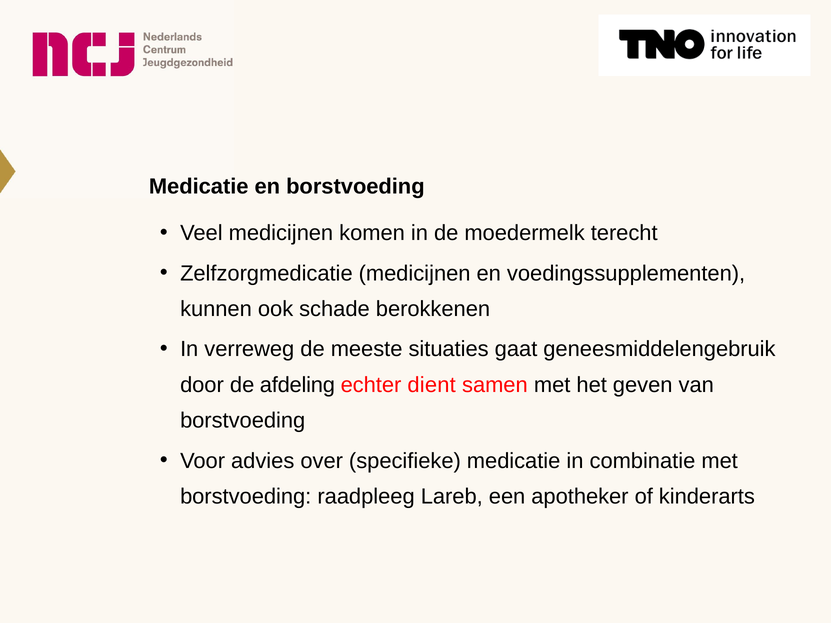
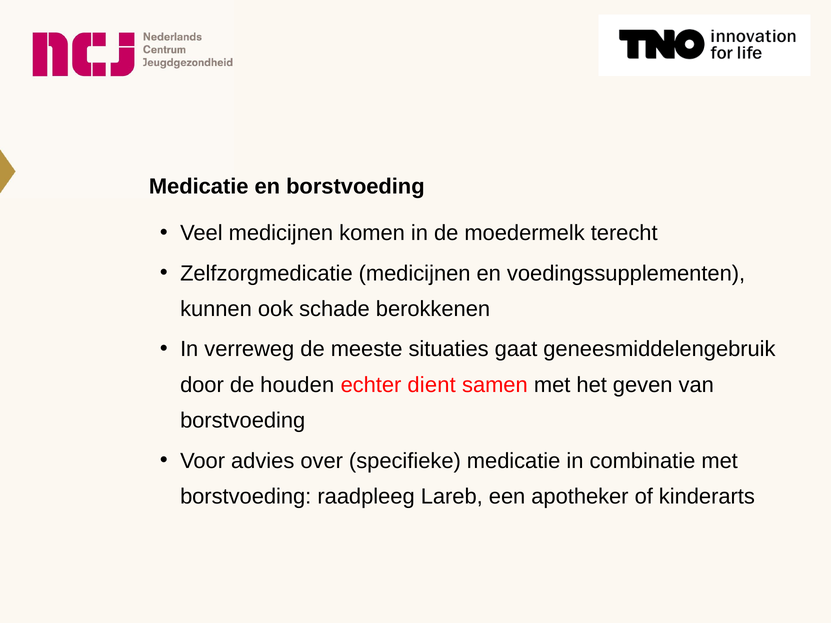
afdeling: afdeling -> houden (297, 385)
